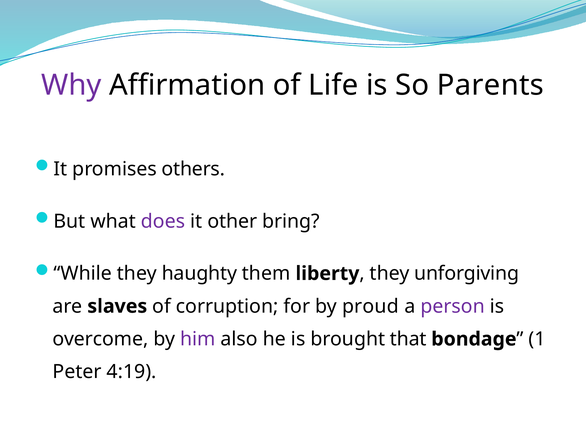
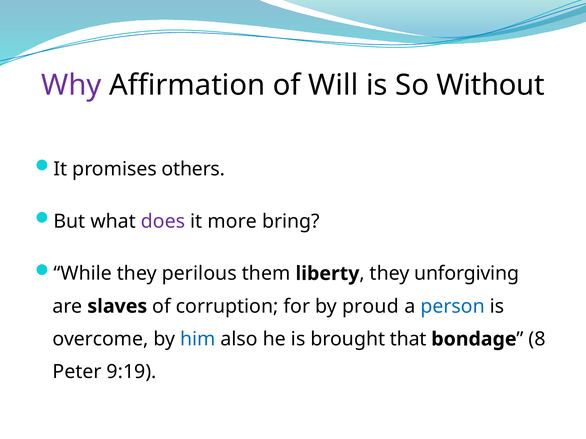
Life: Life -> Will (333, 85)
Parents: Parents -> Without (491, 85)
other: other -> more (232, 221)
haughty: haughty -> perilous (199, 274)
person colour: purple -> blue (453, 307)
him colour: purple -> blue (198, 339)
1: 1 -> 8 (537, 339)
4:19: 4:19 -> 9:19 (132, 372)
